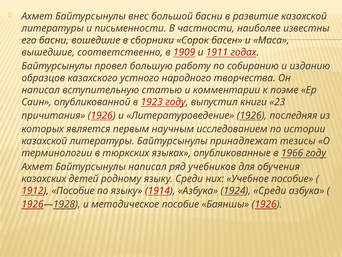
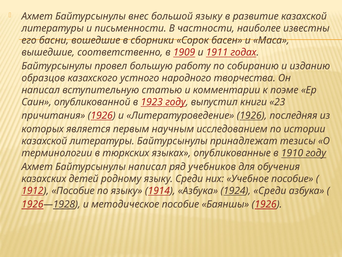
большой басни: басни -> языку (209, 16)
1966: 1966 -> 1910 (292, 153)
